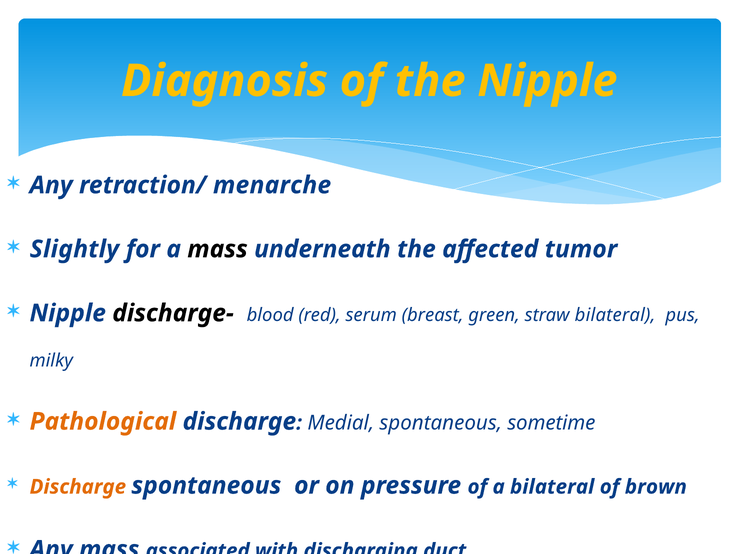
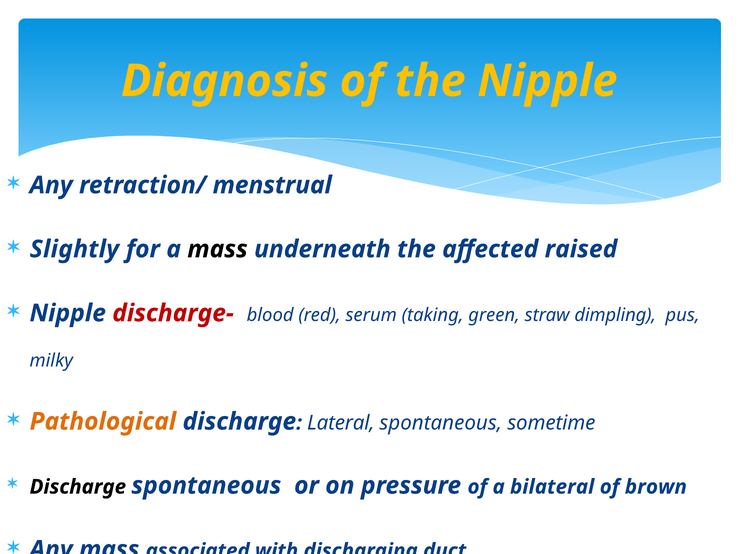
menarche: menarche -> menstrual (272, 185)
tumor: tumor -> raised (581, 249)
discharge- colour: black -> red (173, 313)
breast: breast -> taking (433, 315)
straw bilateral: bilateral -> dimpling (615, 315)
Medial: Medial -> Lateral (341, 423)
Discharge colour: orange -> black (78, 487)
